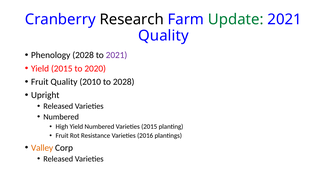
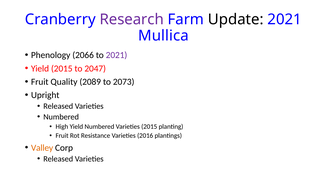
Research colour: black -> purple (132, 19)
Update colour: green -> black (236, 19)
Quality: Quality -> Mullica (163, 36)
Phenology 2028: 2028 -> 2066 (83, 55)
2020: 2020 -> 2047 (95, 68)
2010: 2010 -> 2089 (90, 82)
to 2028: 2028 -> 2073 (124, 82)
